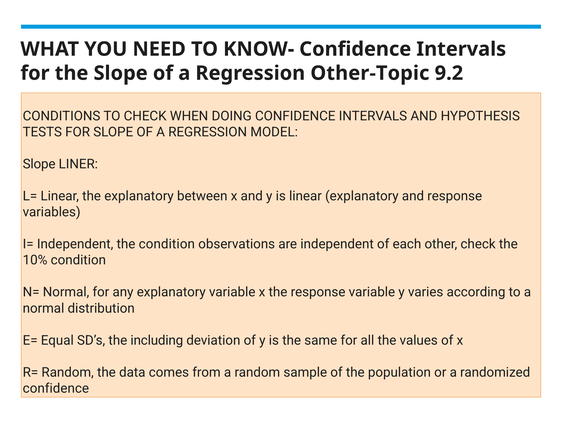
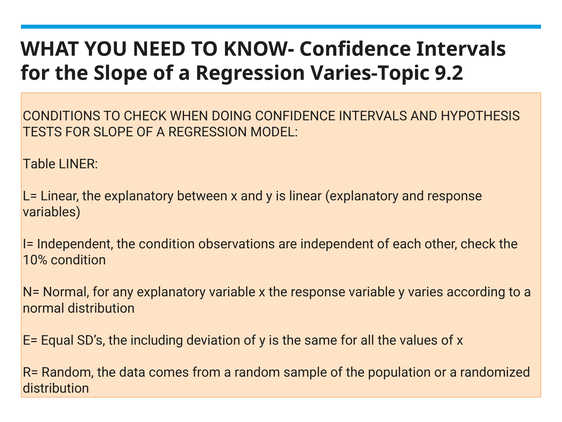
Other-Topic: Other-Topic -> Varies-Topic (370, 73)
Slope: Slope -> Table (39, 164)
confidence: confidence -> distribution (56, 388)
